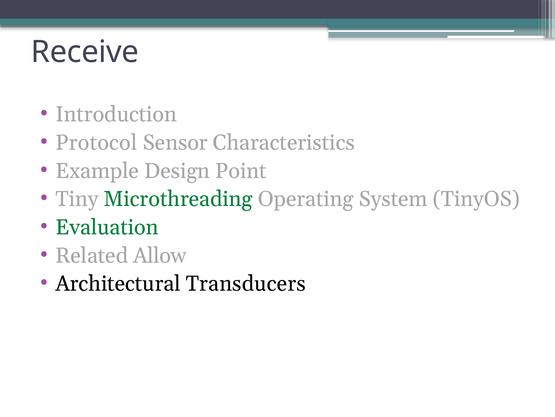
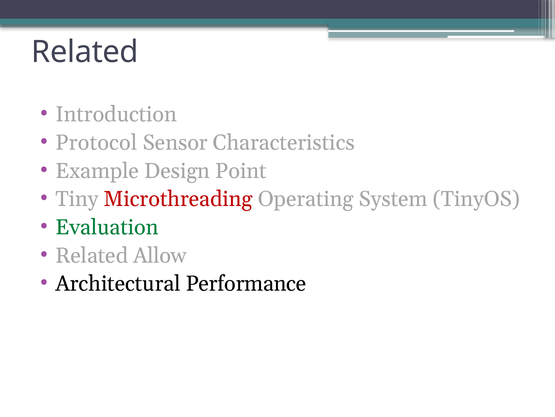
Receive: Receive -> Related (85, 52)
Microthreading colour: green -> red (178, 199)
Transducers: Transducers -> Performance (246, 283)
